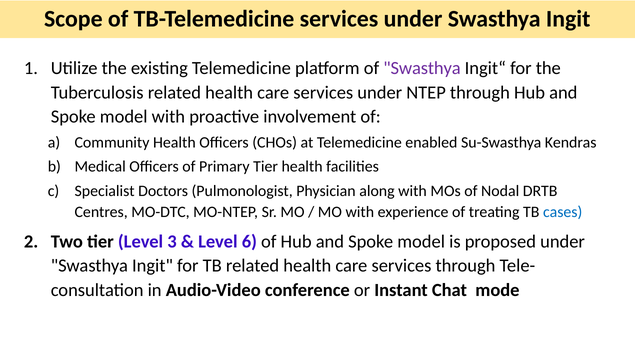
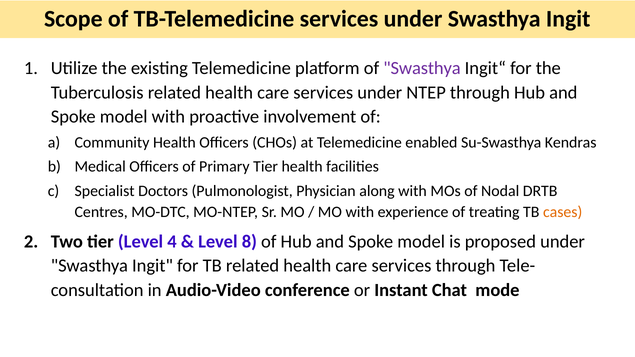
cases colour: blue -> orange (563, 212)
3: 3 -> 4 (172, 242)
6: 6 -> 8 (249, 242)
